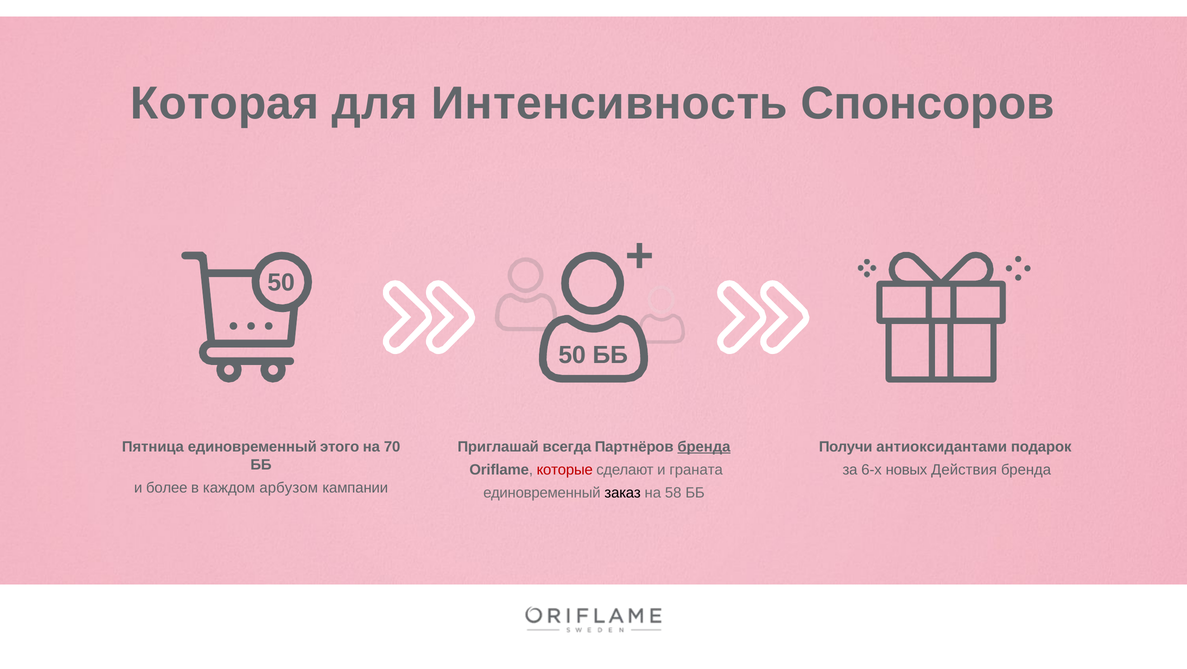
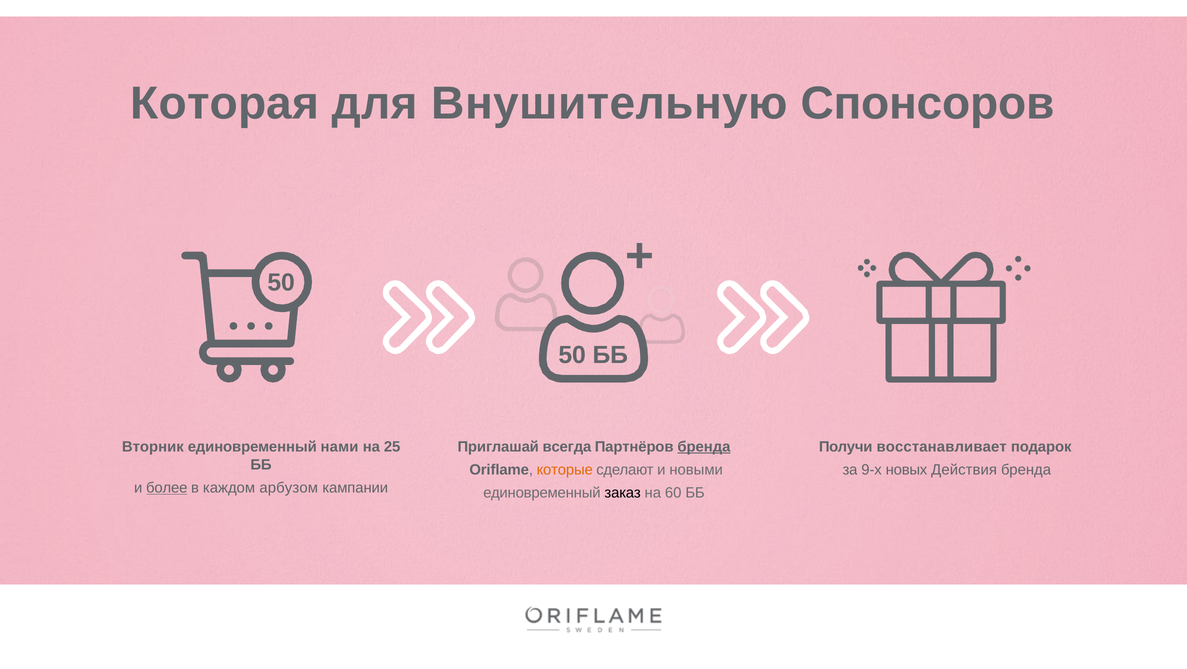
Интенсивность: Интенсивность -> Внушительную (610, 103)
Пятница: Пятница -> Вторник (153, 447)
этого: этого -> нами (340, 447)
70: 70 -> 25 (392, 447)
антиоксидантами: антиоксидантами -> восстанавливает (942, 447)
которые colour: red -> orange (565, 469)
граната: граната -> новыми (696, 469)
6-х: 6-х -> 9-х (872, 470)
более underline: none -> present (167, 488)
58: 58 -> 60 (673, 492)
